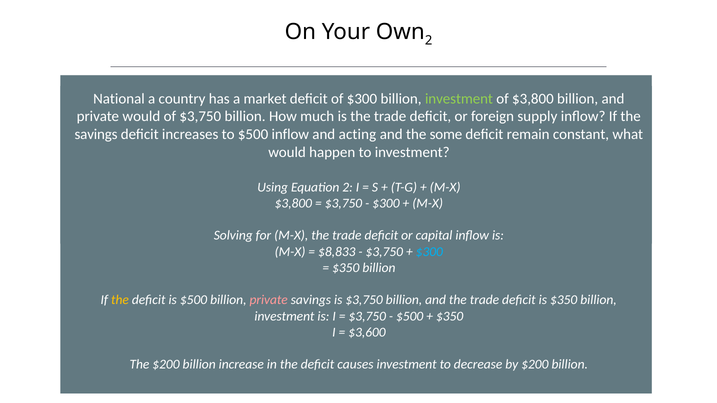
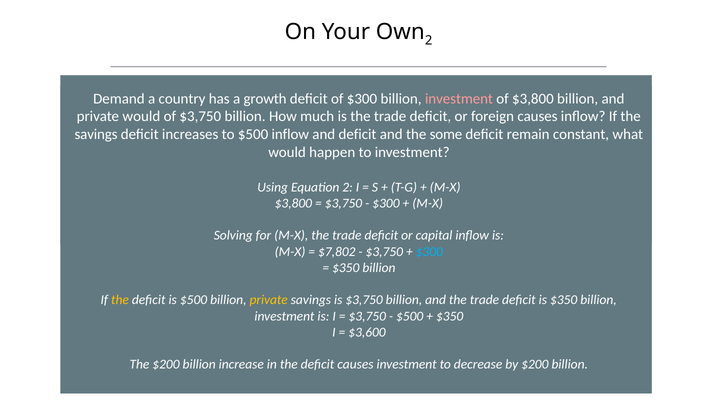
National: National -> Demand (119, 99)
market: market -> growth (265, 99)
investment colour: light green -> pink (459, 99)
foreign supply: supply -> causes (537, 117)
and acting: acting -> deficit (358, 135)
$8,833: $8,833 -> $7,802 (337, 252)
private colour: pink -> yellow (269, 300)
